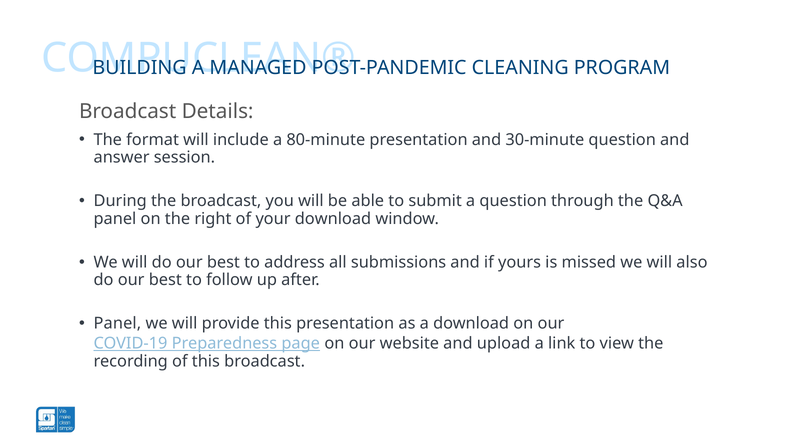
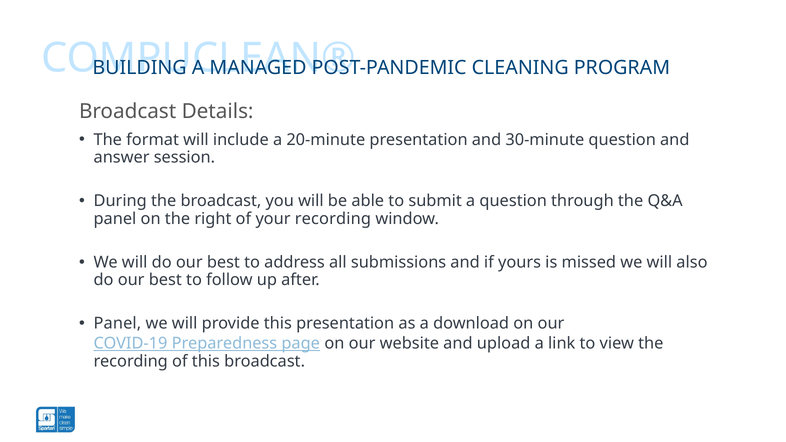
80-minute: 80-minute -> 20-minute (326, 140)
your download: download -> recording (333, 219)
